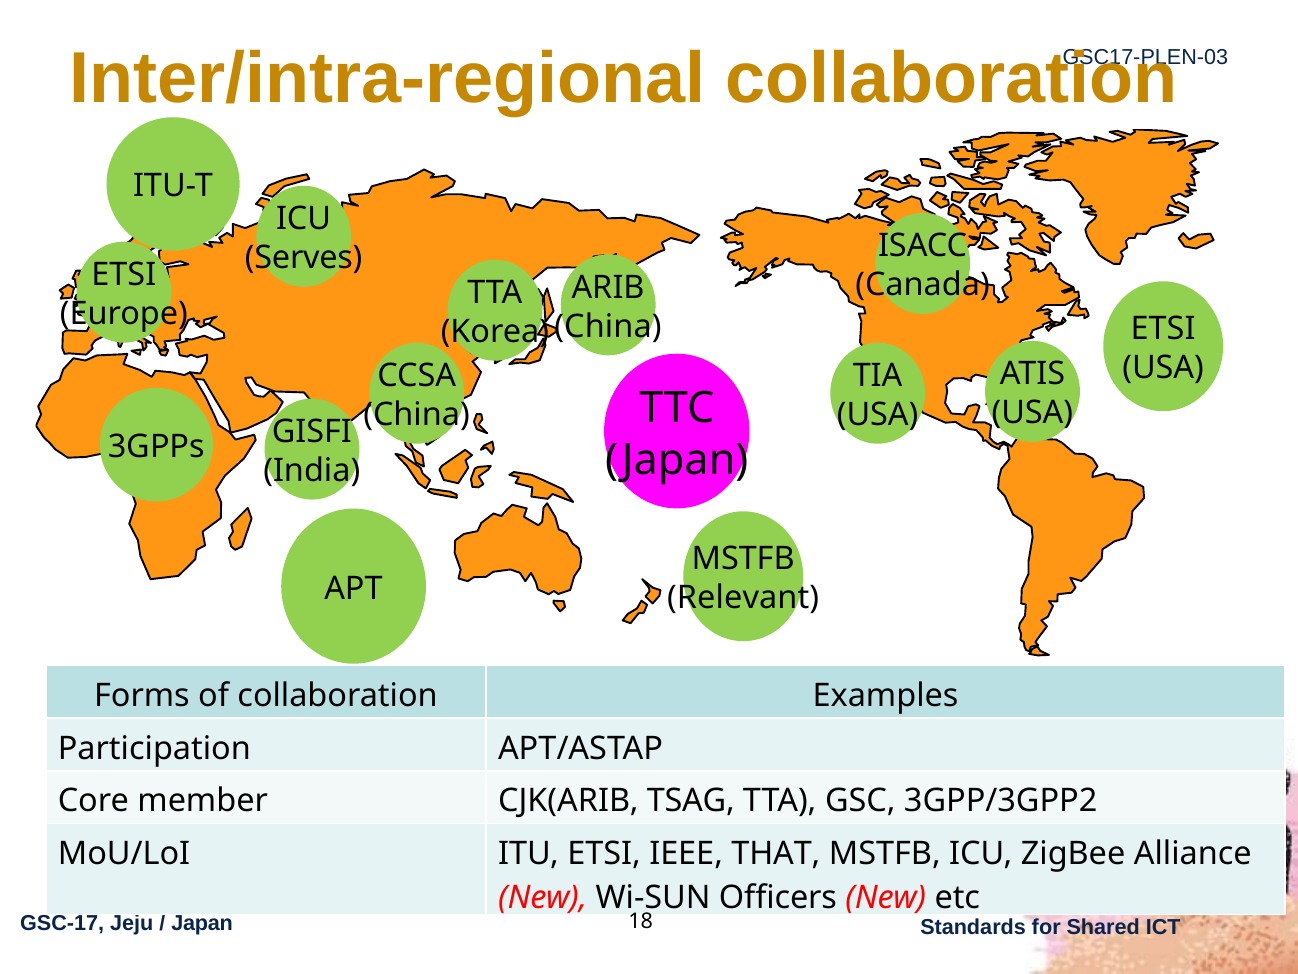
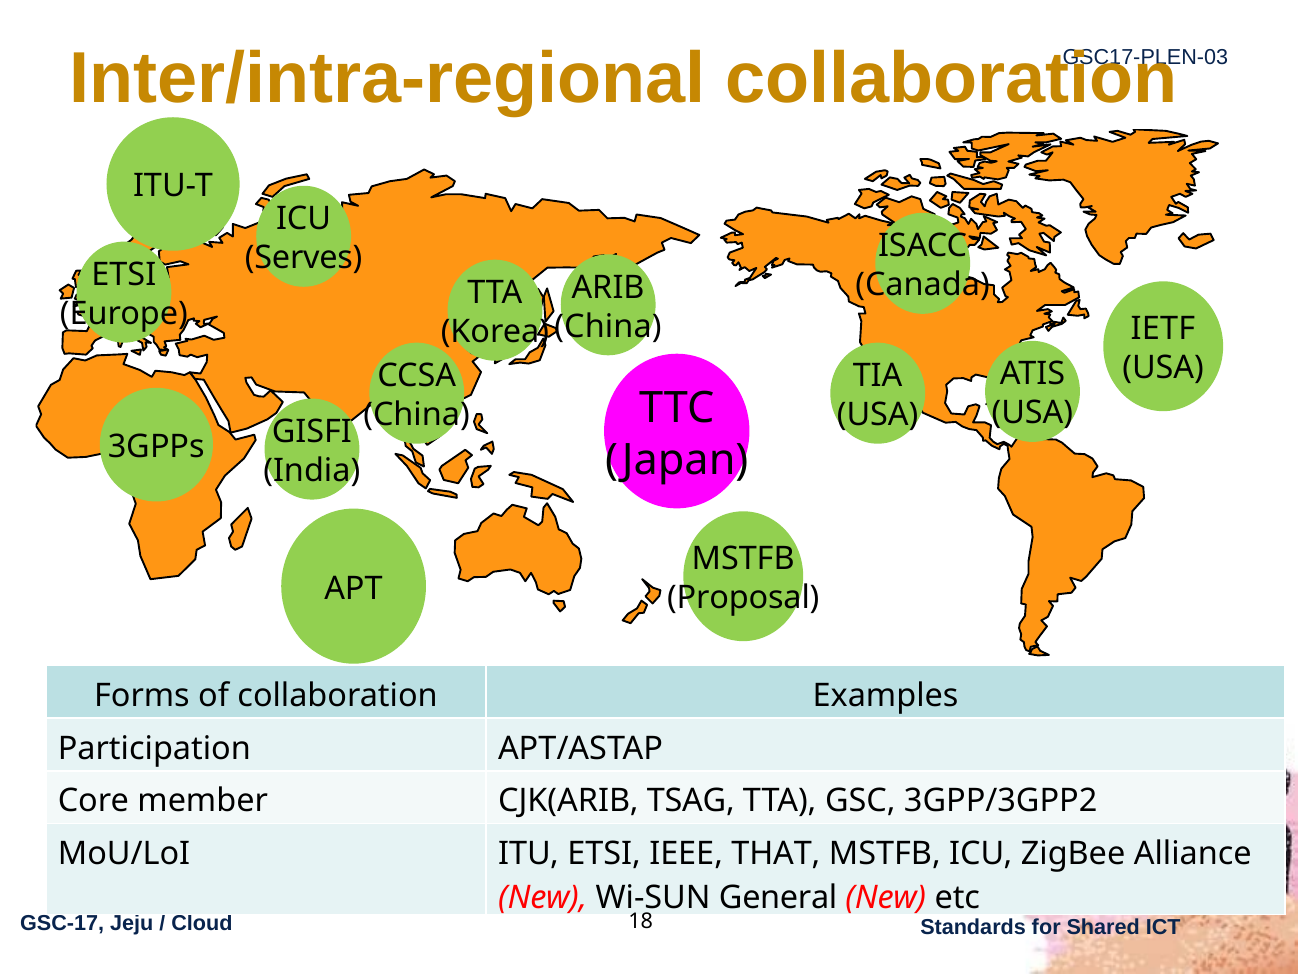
ETSI: ETSI -> IETF (1163, 329)
Relevant: Relevant -> Proposal (743, 598)
Officers: Officers -> General (778, 898)
Japan: Japan -> Cloud (202, 923)
